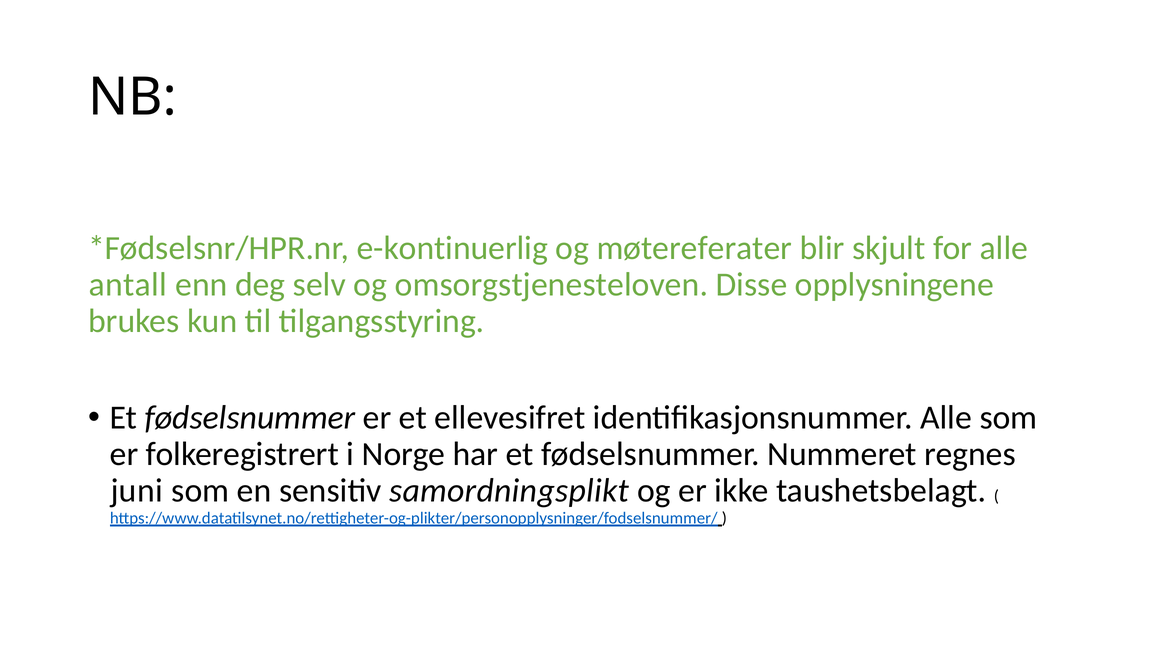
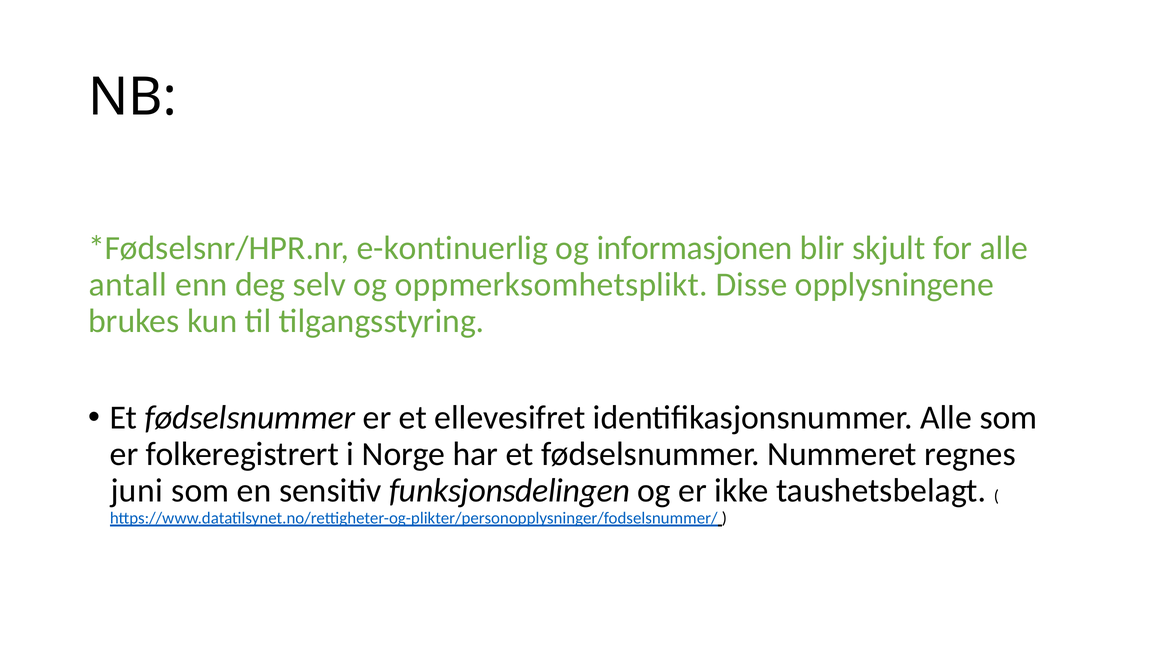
møtereferater: møtereferater -> informasjonen (695, 248)
omsorgstjenesteloven: omsorgstjenesteloven -> oppmerksomhetsplikt (551, 284)
samordningsplikt: samordningsplikt -> funksjonsdelingen (510, 490)
